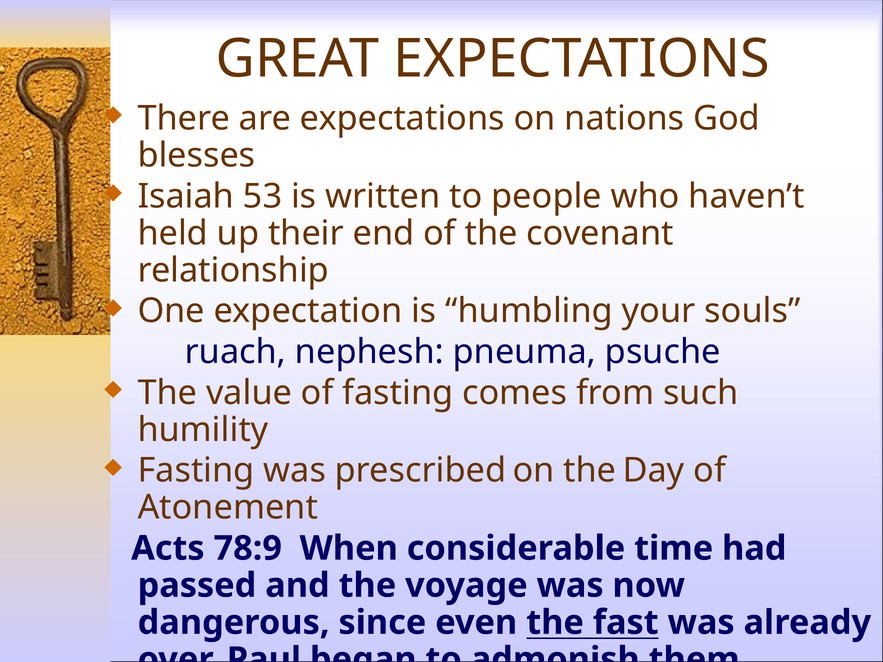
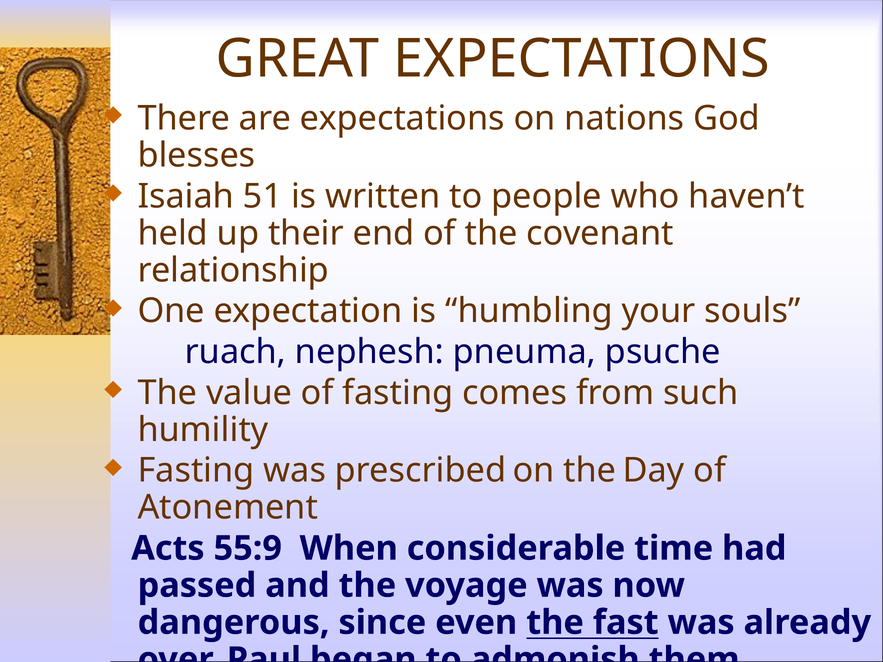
53: 53 -> 51 (263, 196)
78:9: 78:9 -> 55:9 (248, 549)
